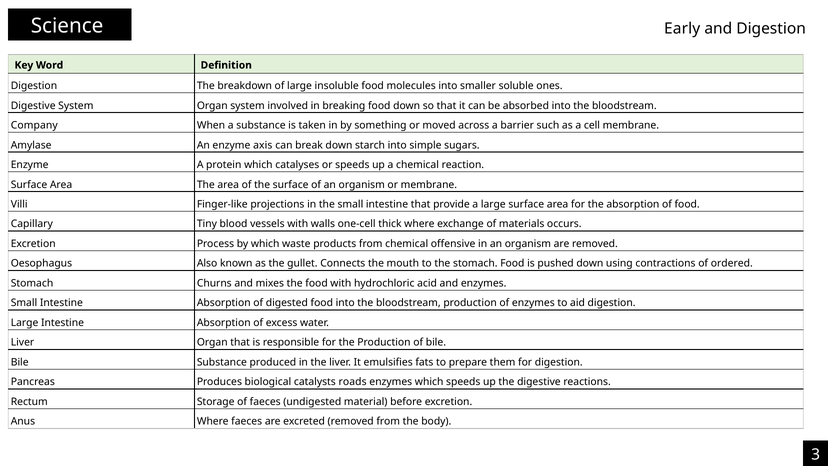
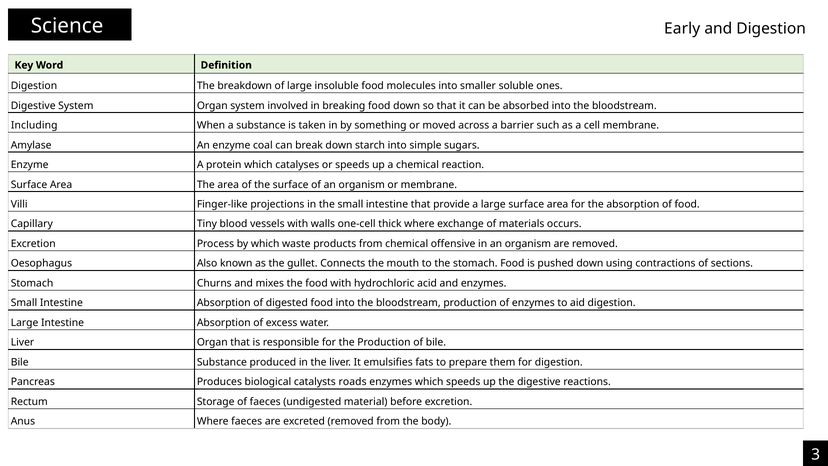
Company: Company -> Including (34, 125)
axis: axis -> coal (263, 145)
ordered: ordered -> sections (732, 263)
